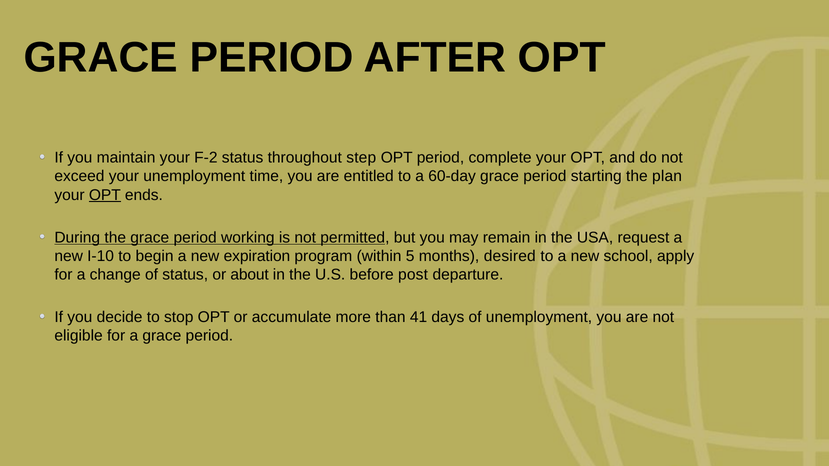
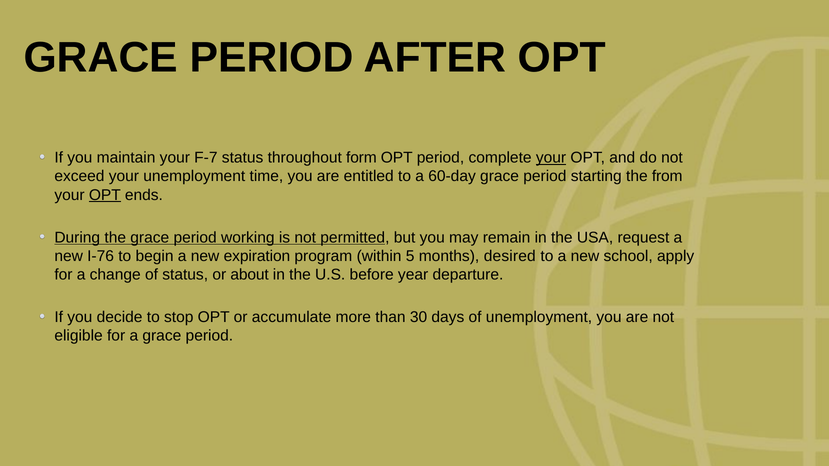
F-2: F-2 -> F-7 (206, 158)
step: step -> form (361, 158)
your underline: none -> present (551, 158)
plan: plan -> from (667, 176)
I-10: I-10 -> I-76 (101, 256)
post: post -> year (413, 275)
41: 41 -> 30 (419, 317)
